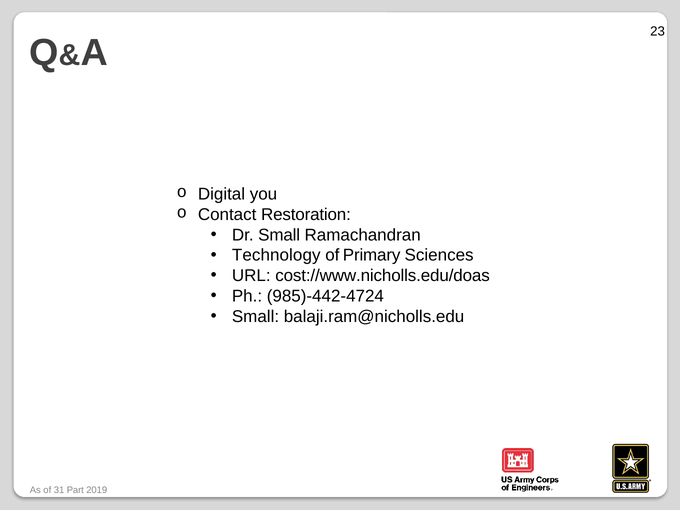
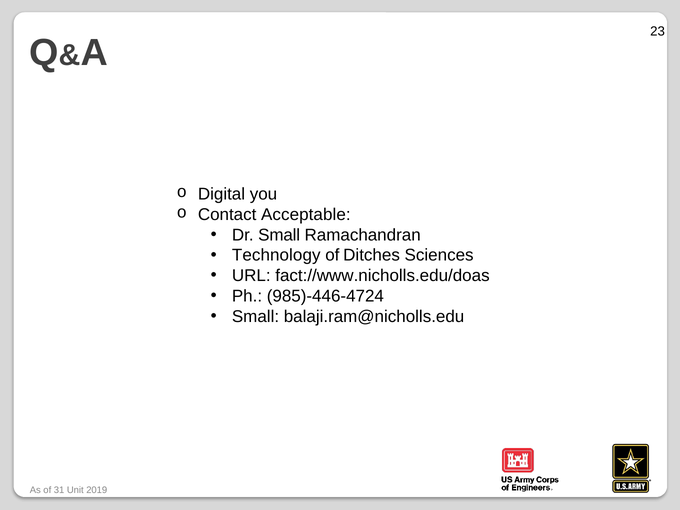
Restoration: Restoration -> Acceptable (306, 215)
Primary: Primary -> Ditches (372, 255)
cost://www.nicholls.edu/doas: cost://www.nicholls.edu/doas -> fact://www.nicholls.edu/doas (382, 276)
985)-442-4724: 985)-442-4724 -> 985)-446-4724 (325, 296)
Part: Part -> Unit (75, 490)
